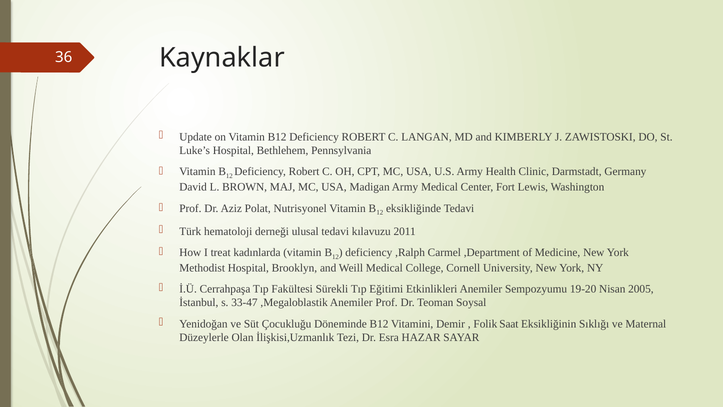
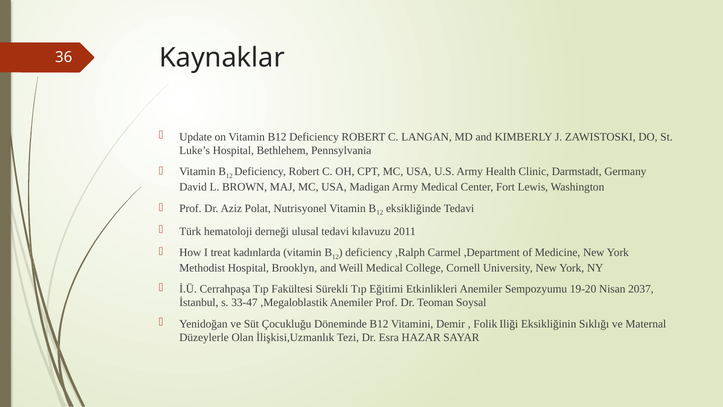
2005: 2005 -> 2037 (641, 289)
Saat: Saat -> Iliği (509, 324)
